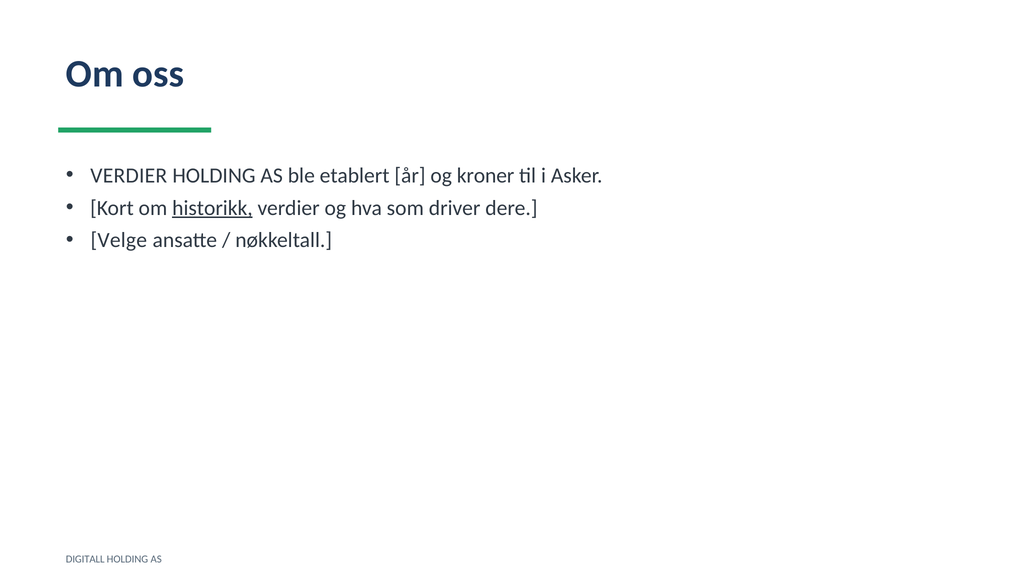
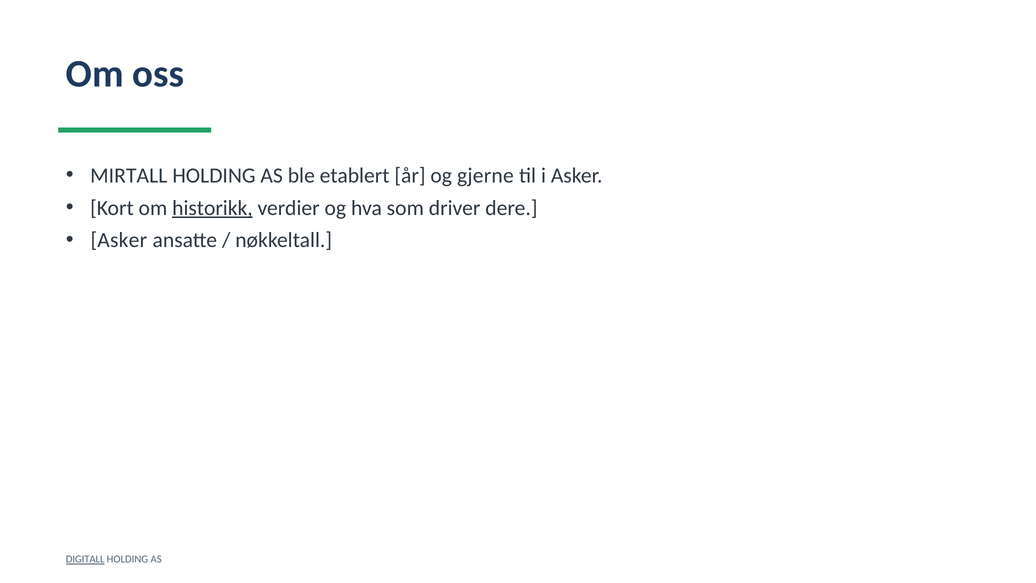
VERDIER: VERDIER -> MIRTALL (129, 175)
kroner: kroner -> gjerne (485, 175)
Velge: Velge -> Asker (119, 240)
DIGITALL underline: none -> present (85, 559)
